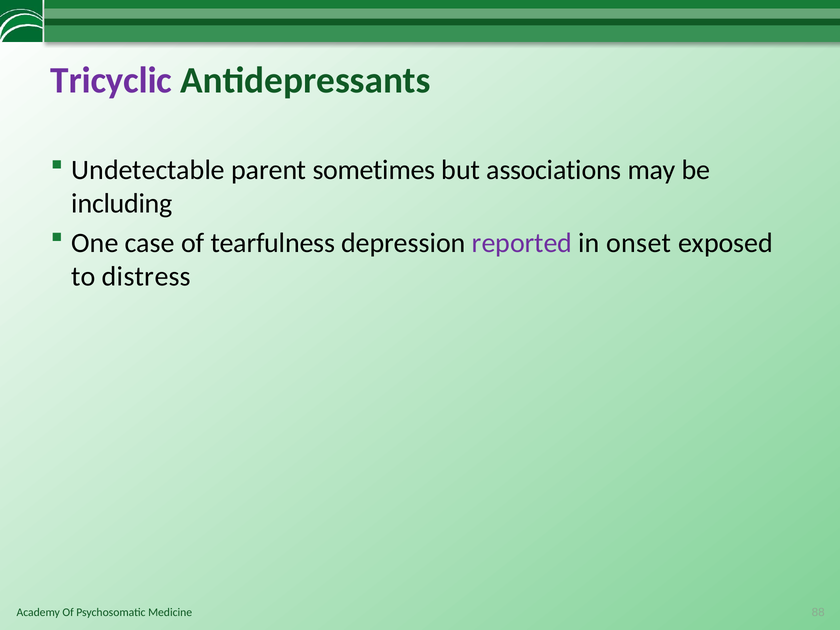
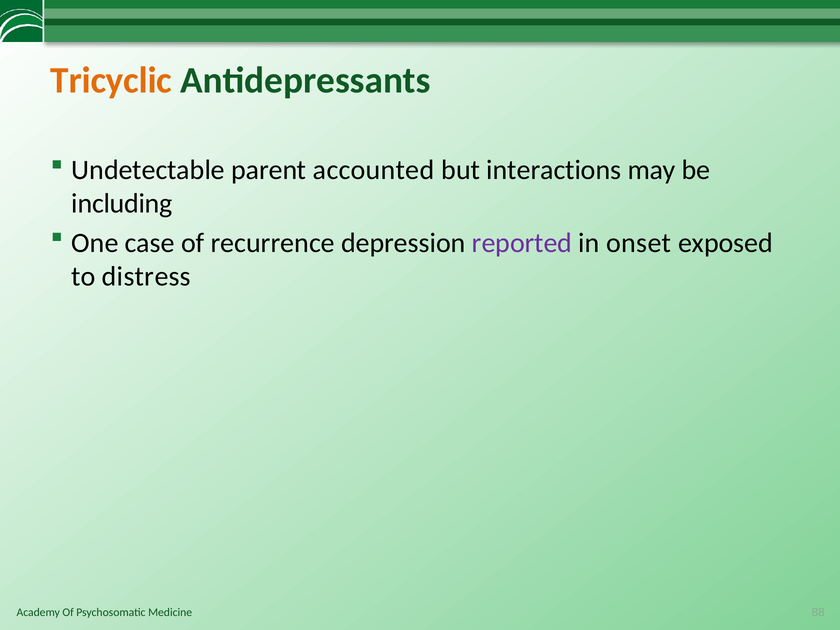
Tricyclic colour: purple -> orange (111, 80)
sometimes: sometimes -> accounted (374, 170)
associations: associations -> interactions (554, 170)
tearfulness: tearfulness -> recurrence (273, 243)
